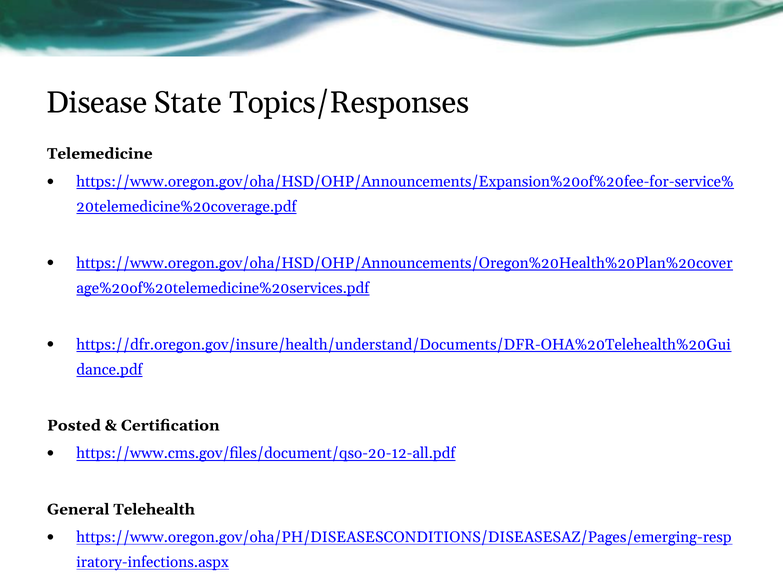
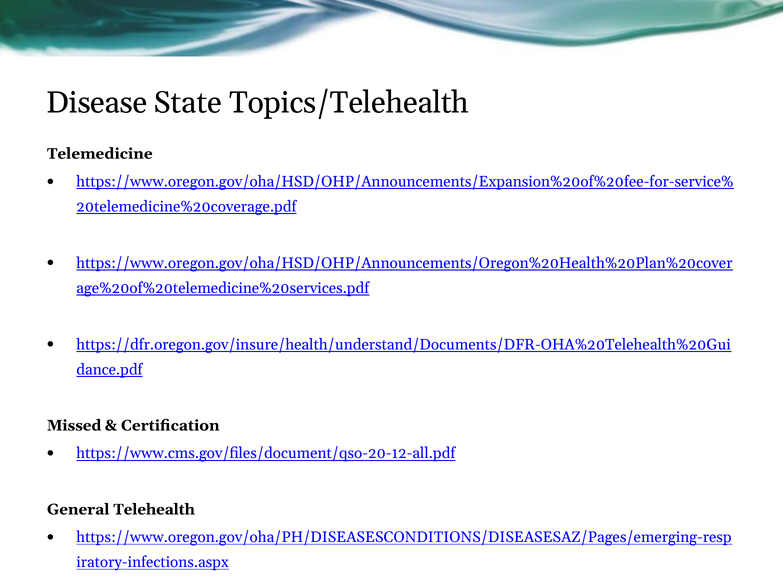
Topics/Responses: Topics/Responses -> Topics/Telehealth (349, 103)
Posted: Posted -> Missed (74, 426)
